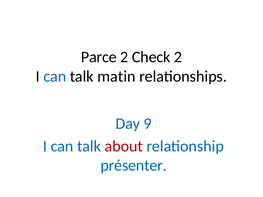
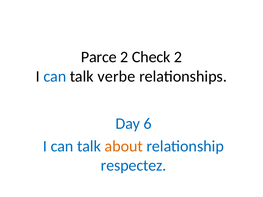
matin: matin -> verbe (116, 76)
9: 9 -> 6 (148, 124)
about colour: red -> orange (124, 146)
présenter: présenter -> respectez (134, 166)
